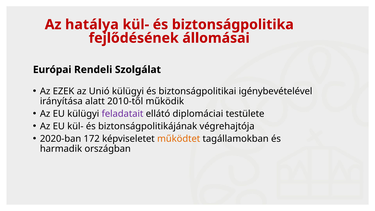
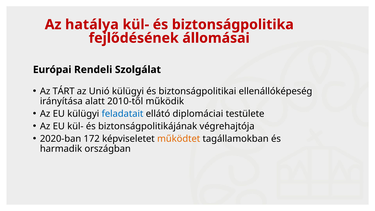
EZEK: EZEK -> TÁRT (64, 91)
igénybevételével: igénybevételével -> ellenállóképeség (276, 91)
feladatait colour: purple -> blue (122, 114)
